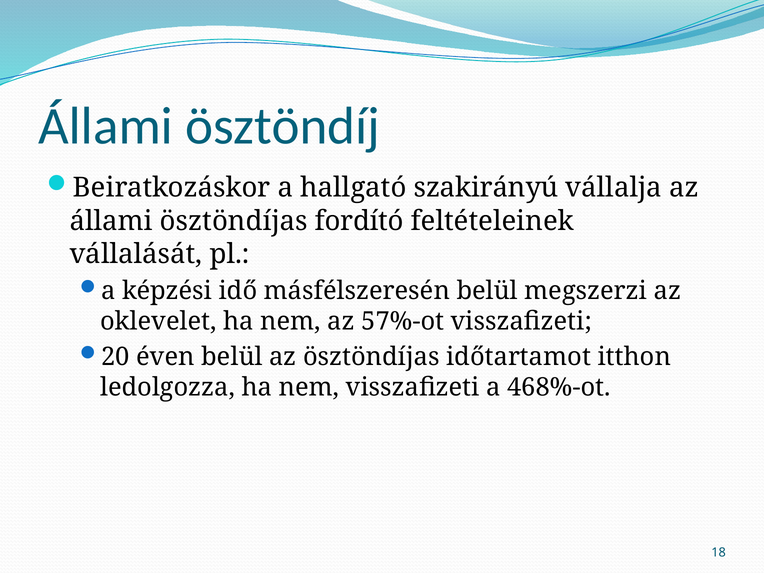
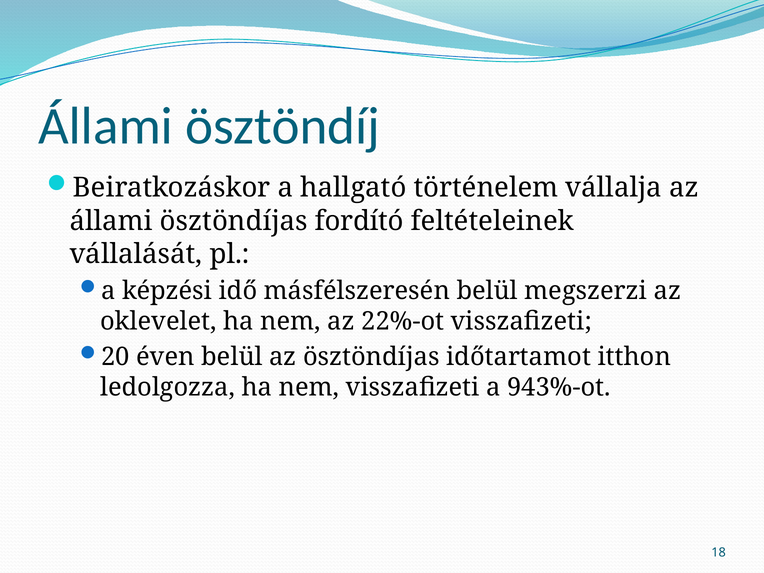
szakirányú: szakirányú -> történelem (486, 188)
57%-ot: 57%-ot -> 22%-ot (403, 321)
468%-ot: 468%-ot -> 943%-ot (559, 388)
